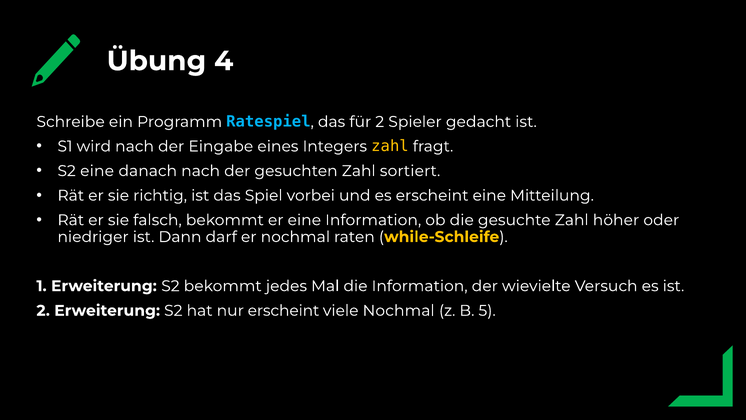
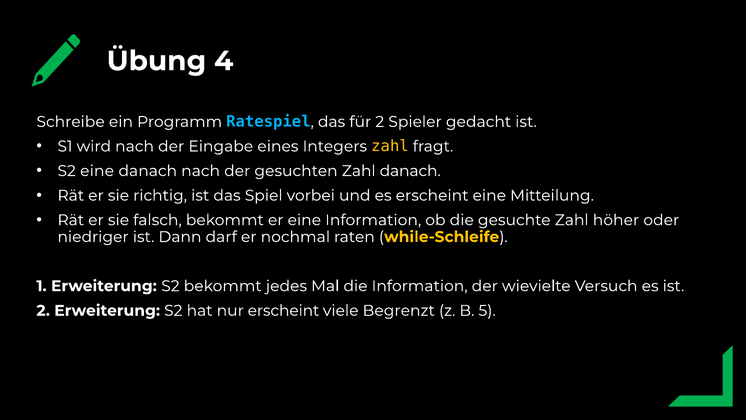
Zahl sortiert: sortiert -> danach (410, 171)
viele Nochmal: Nochmal -> Begrenzt (399, 310)
